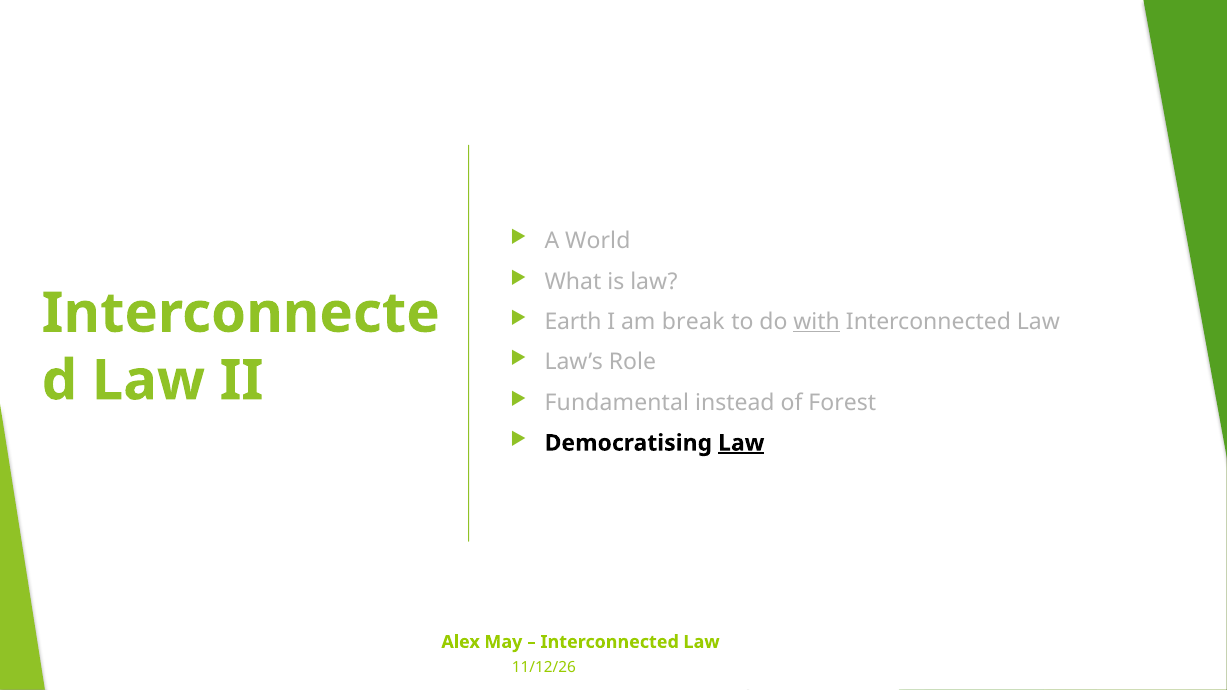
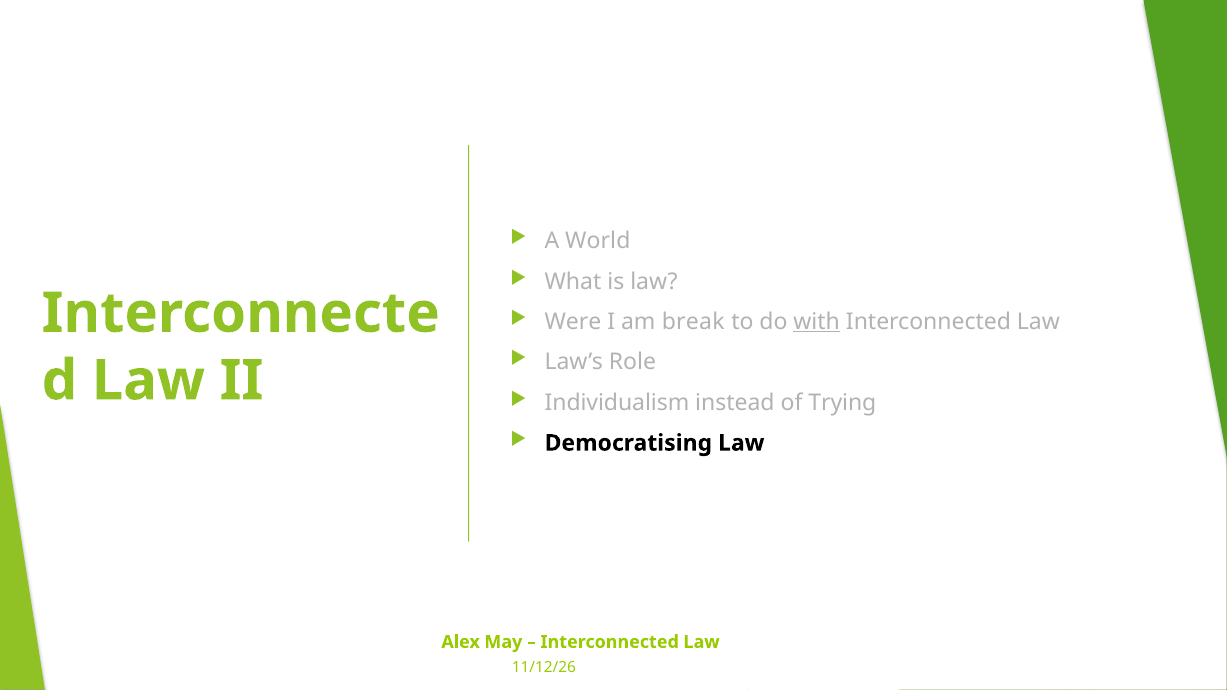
Earth: Earth -> Were (573, 322)
Fundamental: Fundamental -> Individualism (617, 403)
Forest: Forest -> Trying (842, 403)
Law underline: present -> none (741, 443)
